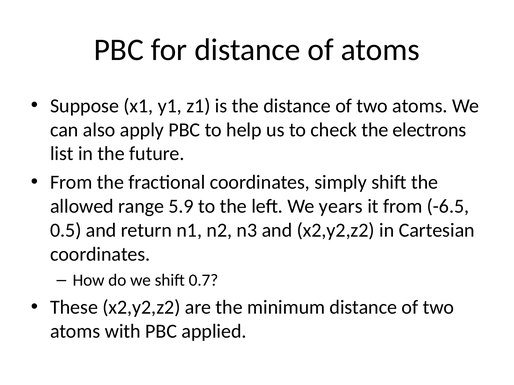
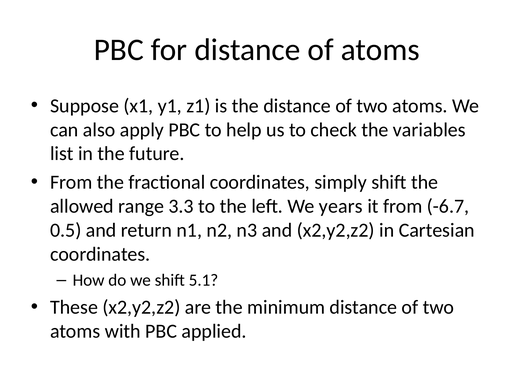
electrons: electrons -> variables (429, 130)
5.9: 5.9 -> 3.3 (181, 206)
-6.5: -6.5 -> -6.7 (448, 206)
0.7: 0.7 -> 5.1 (203, 281)
